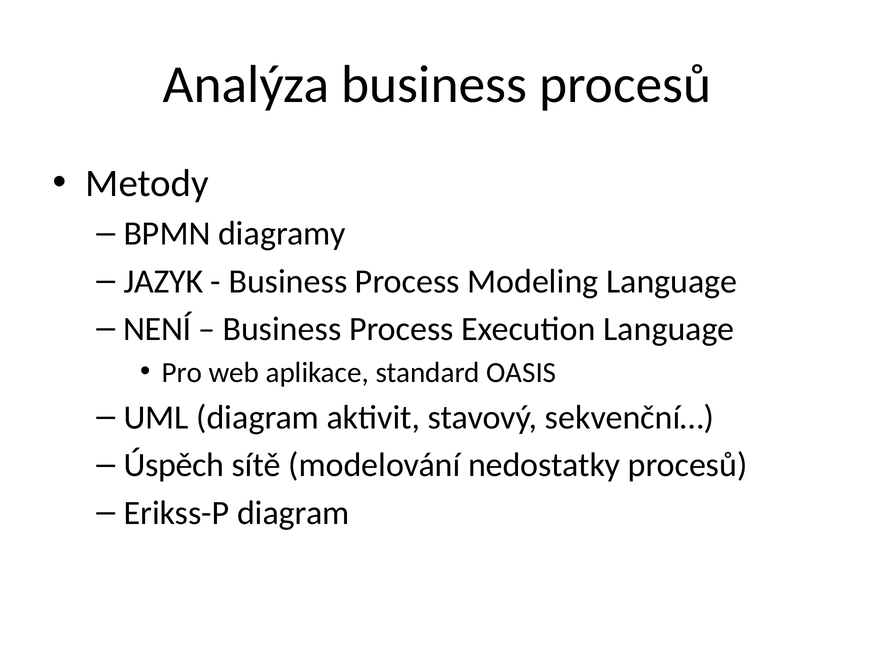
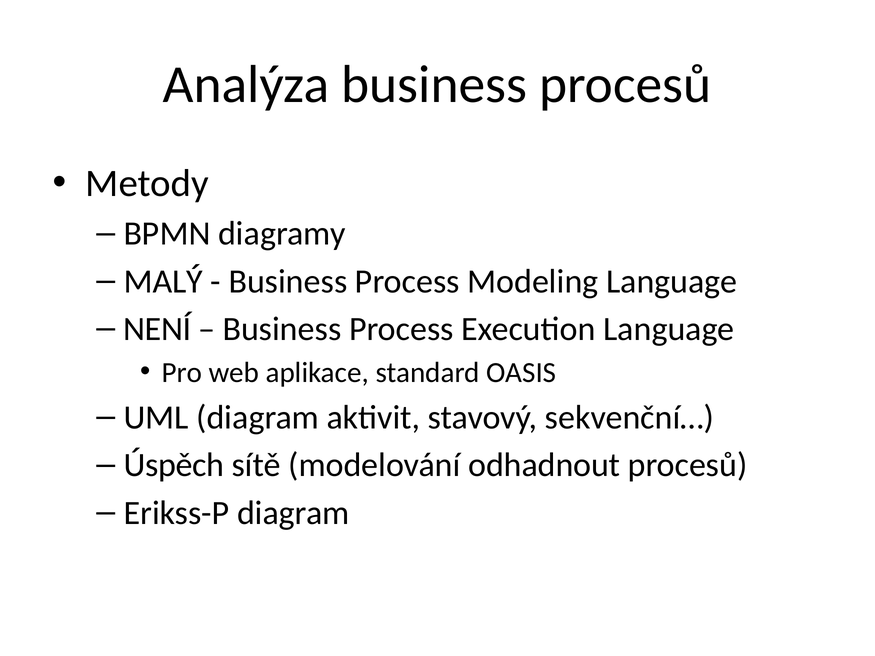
JAZYK: JAZYK -> MALÝ (163, 281)
nedostatky: nedostatky -> odhadnout (544, 465)
